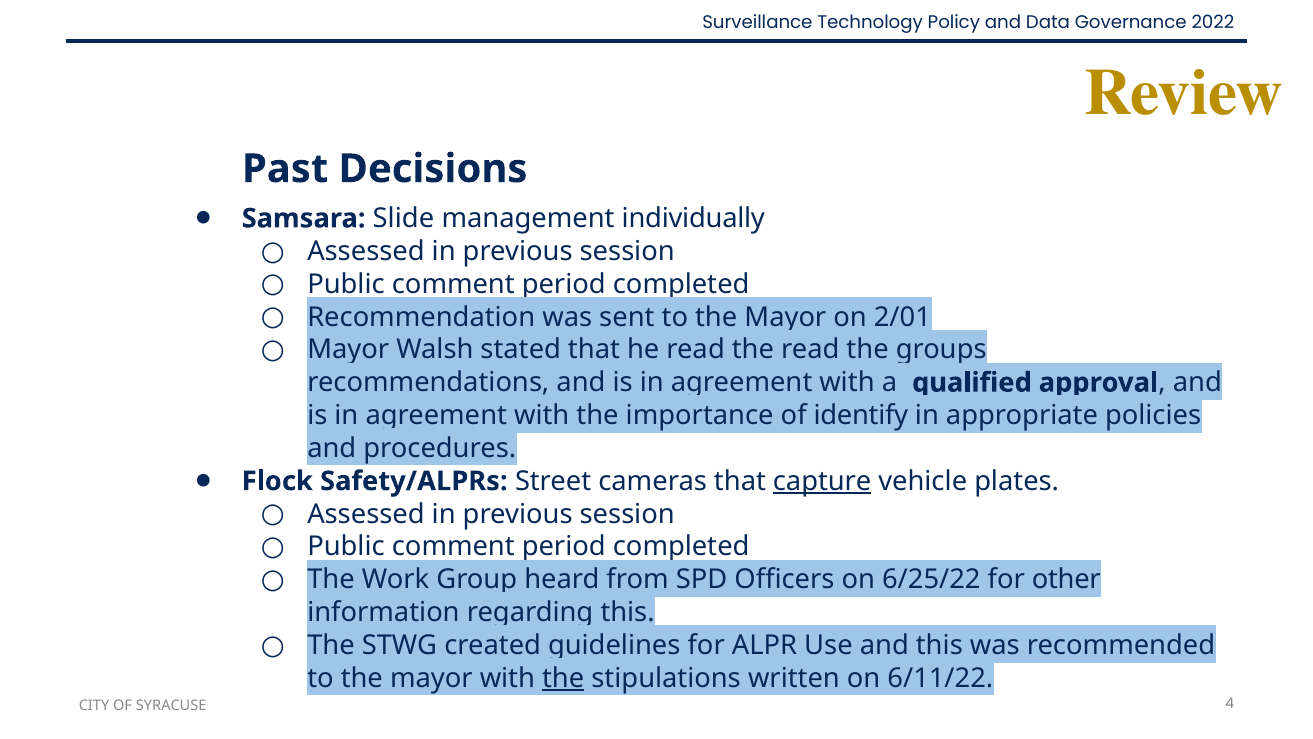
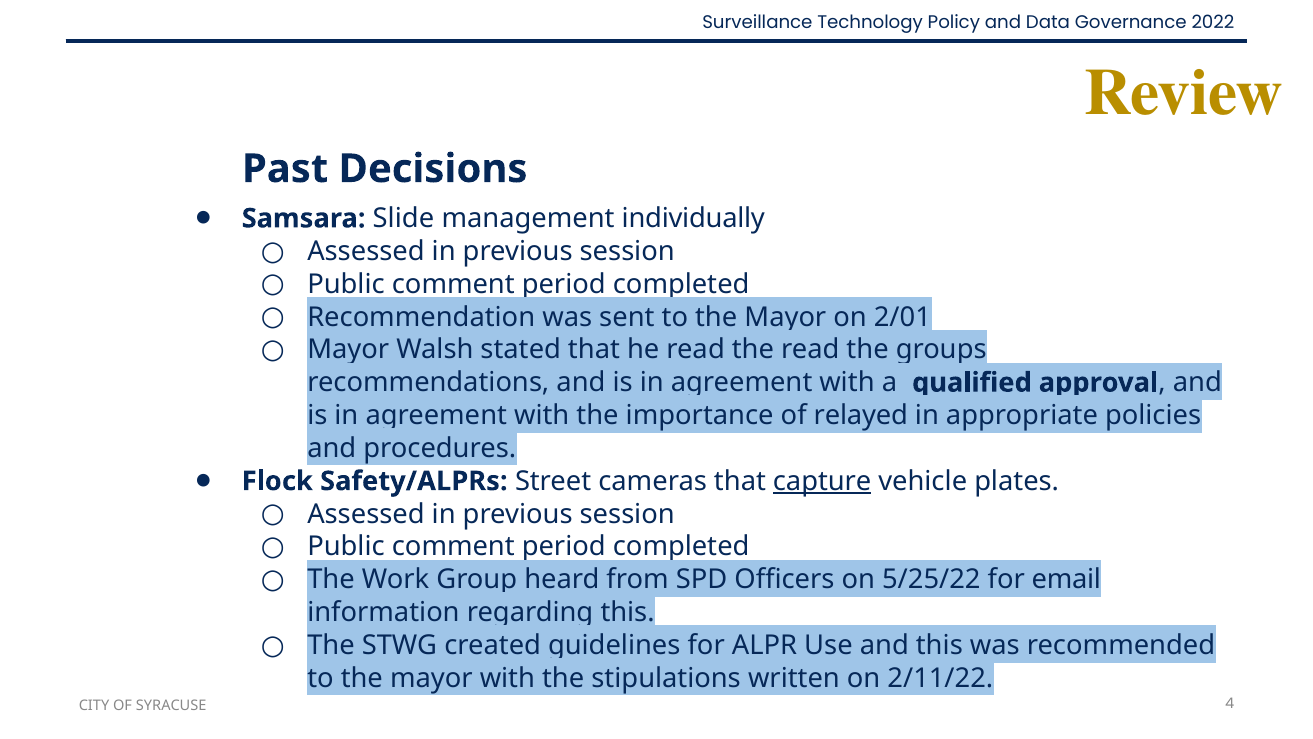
identify: identify -> relayed (861, 415)
6/25/22: 6/25/22 -> 5/25/22 (931, 579)
other: other -> email (1066, 579)
the underline: present -> none (563, 678)
6/11/22: 6/11/22 -> 2/11/22 (940, 678)
